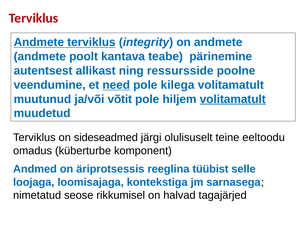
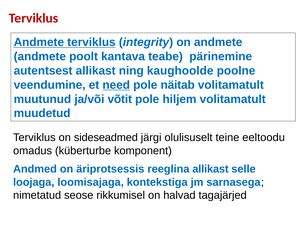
ressursside: ressursside -> kaughoolde (180, 71)
kilega: kilega -> näitab (178, 85)
volitamatult underline: present -> none (233, 99)
reeglina tüübist: tüübist -> allikast (210, 168)
